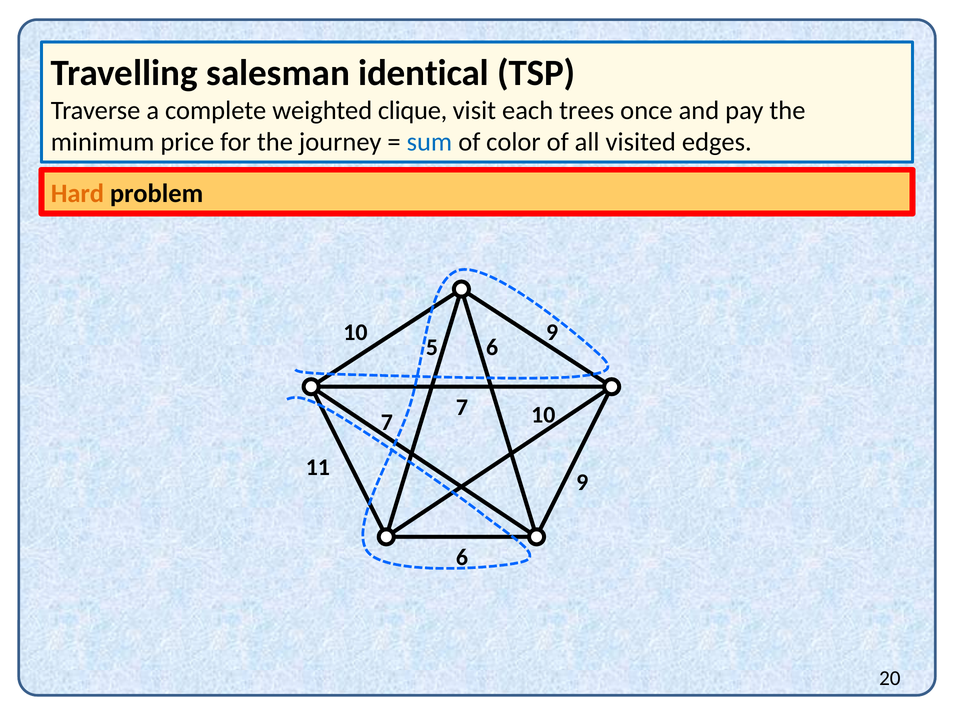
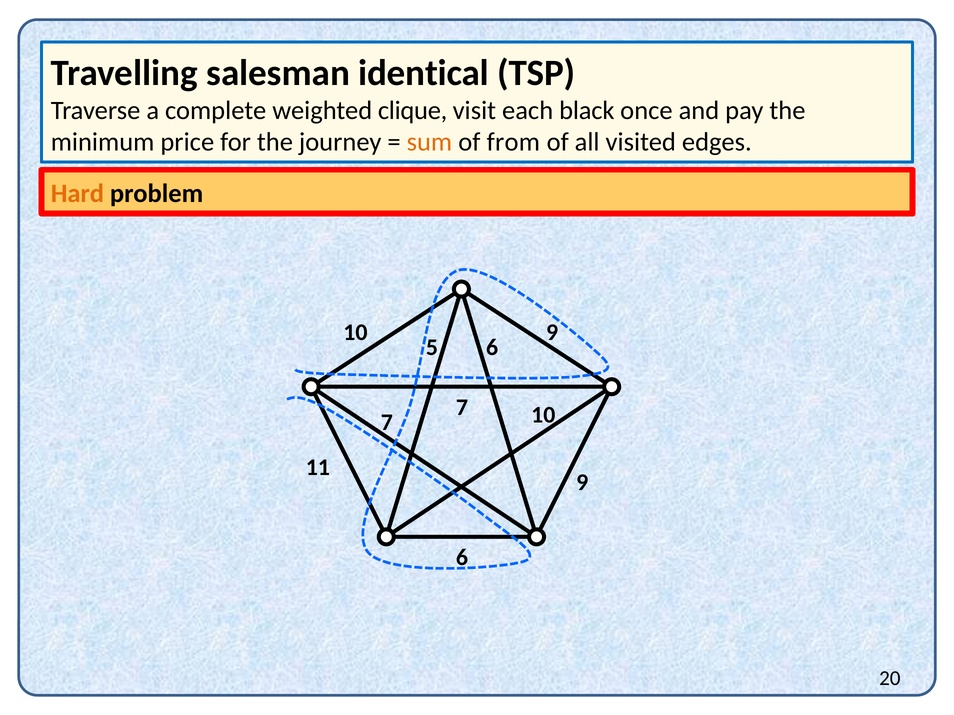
trees: trees -> black (587, 110)
sum colour: blue -> orange (429, 142)
color: color -> from (513, 142)
